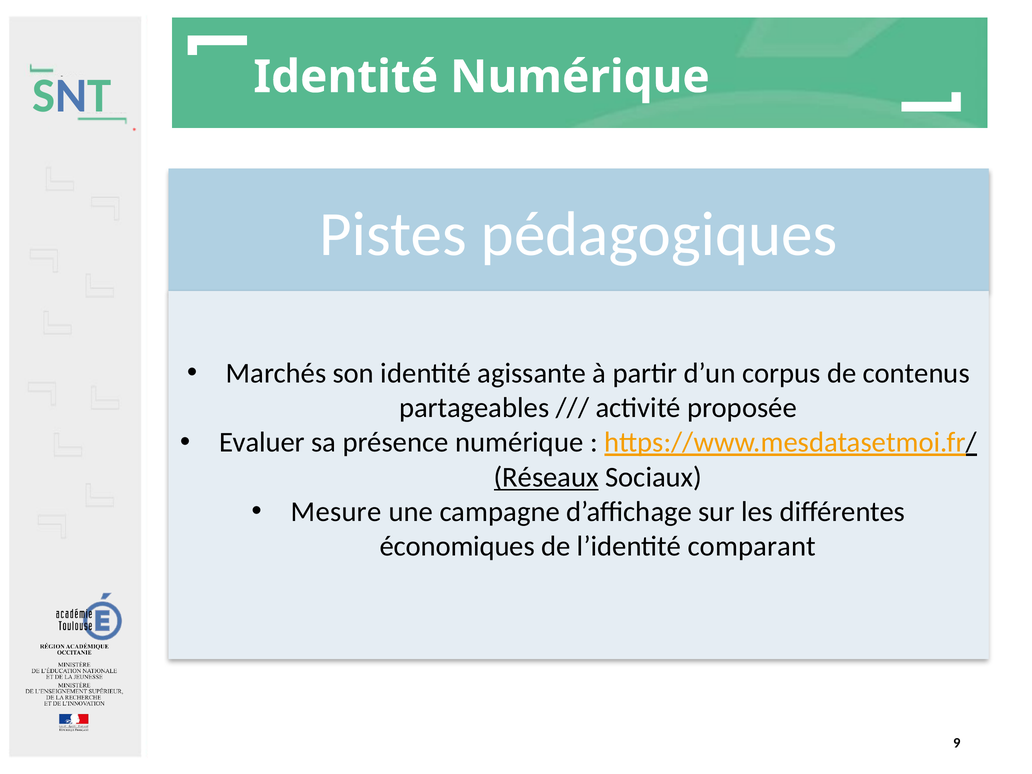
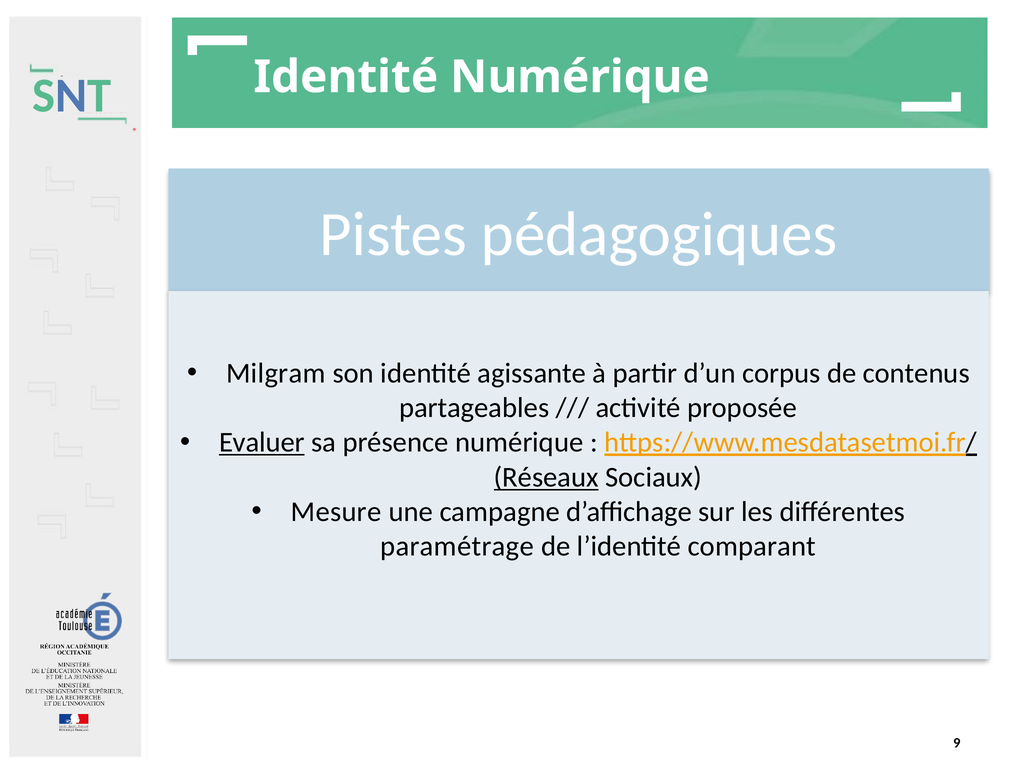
Marchés: Marchés -> Milgram (276, 374)
Evaluer underline: none -> present (262, 442)
économiques: économiques -> paramétrage (457, 546)
